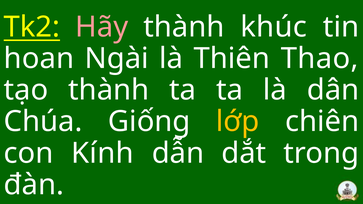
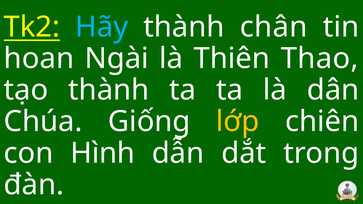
Hãy colour: pink -> light blue (102, 27)
khúc: khúc -> chân (274, 27)
Kính: Kính -> Hình (103, 153)
